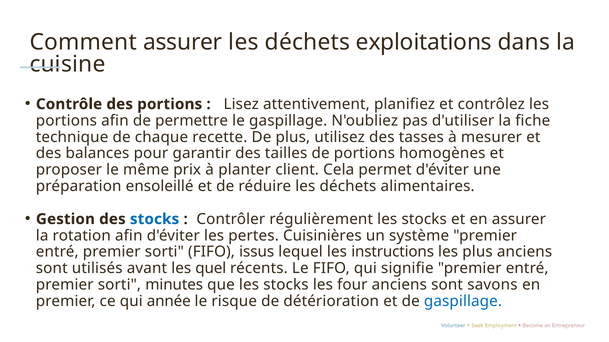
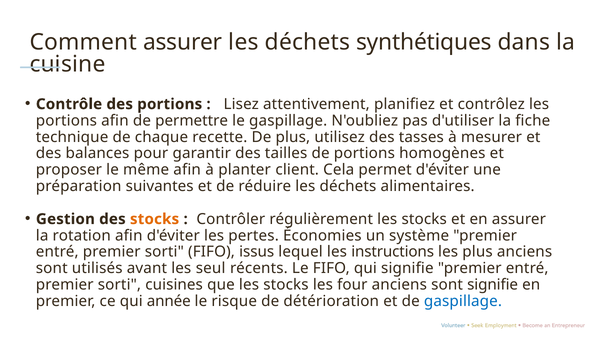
exploitations: exploitations -> synthétiques (424, 42)
même prix: prix -> afin (187, 170)
ensoleillé: ensoleillé -> suivantes (160, 187)
stocks colour: blue -> orange (155, 219)
Cuisinières: Cuisinières -> Économies (322, 236)
quel: quel -> seul (211, 269)
minutes: minutes -> cuisines (174, 285)
sont savons: savons -> signifie (493, 285)
